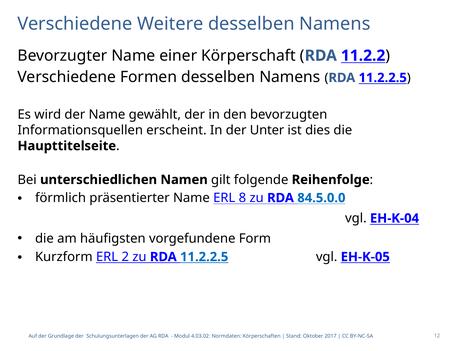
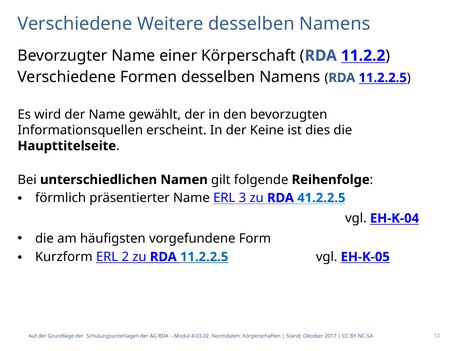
Unter: Unter -> Keine (267, 130)
8: 8 -> 3 (242, 198)
84.5.0.0: 84.5.0.0 -> 41.2.2.5 (321, 198)
